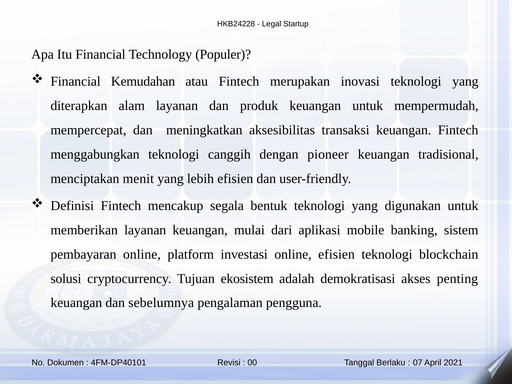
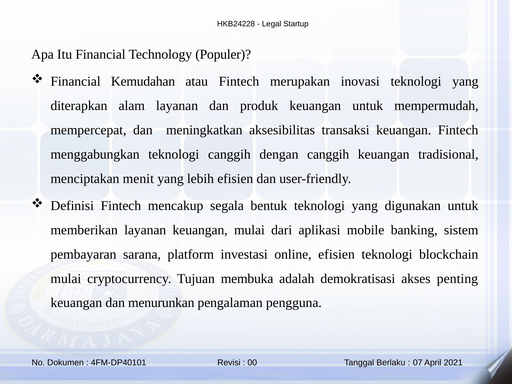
dengan pioneer: pioneer -> canggih (328, 154)
pembayaran online: online -> sarana (142, 254)
solusi: solusi -> mulai (66, 279)
ekosistem: ekosistem -> membuka (247, 279)
sebelumnya: sebelumnya -> menurunkan (161, 303)
